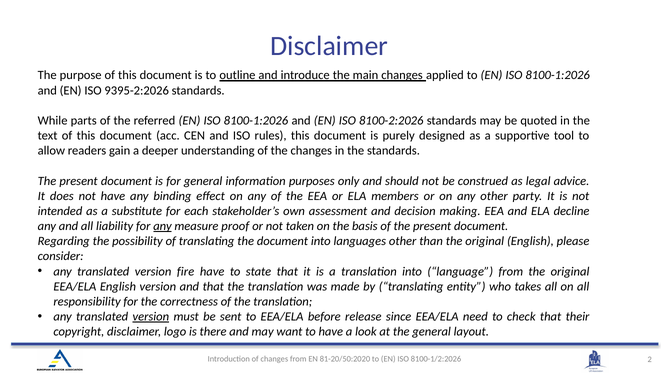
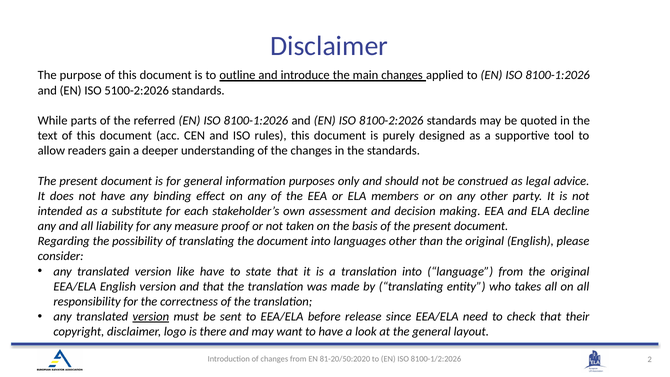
9395-2:2026: 9395-2:2026 -> 5100-2:2026 (137, 90)
any underline: present -> none (162, 226)
fire: fire -> like (186, 271)
